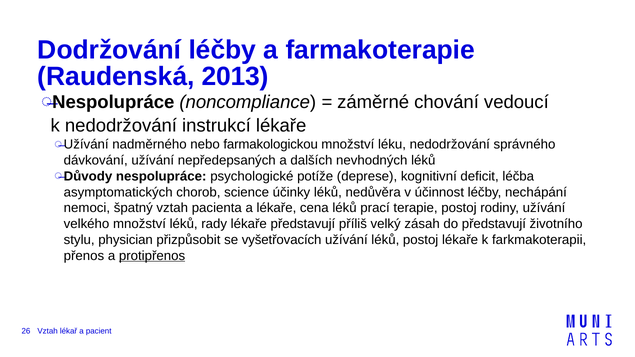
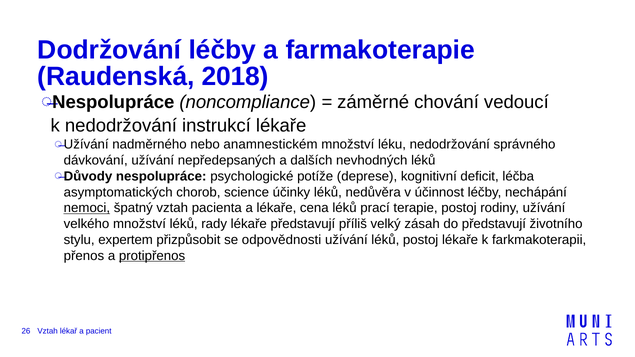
2013: 2013 -> 2018 (235, 76)
farmakologickou: farmakologickou -> anamnestickém (271, 145)
nemoci underline: none -> present (87, 208)
physician: physician -> expertem (126, 240)
vyšetřovacích: vyšetřovacích -> odpovědnosti (282, 240)
